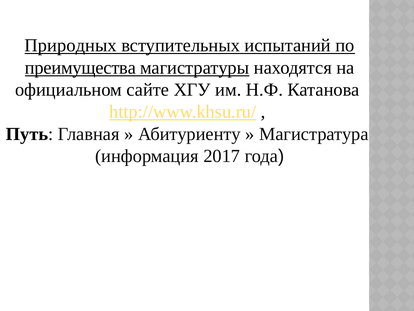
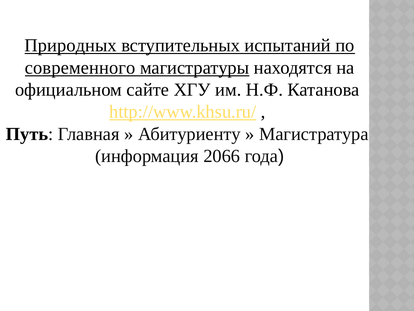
преимущества: преимущества -> современного (80, 67)
2017: 2017 -> 2066 (222, 156)
